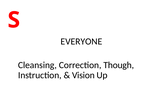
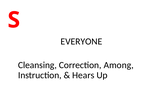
Though: Though -> Among (119, 65)
Vision: Vision -> Hears (83, 75)
